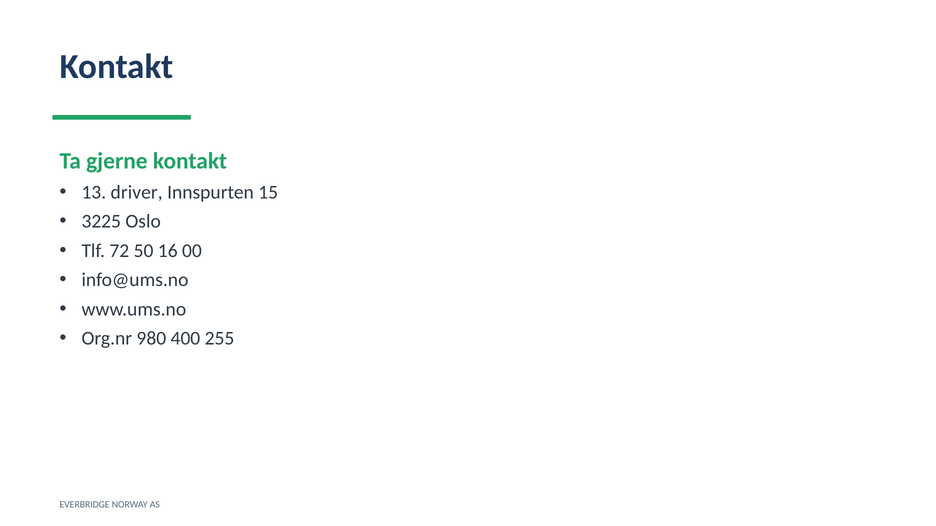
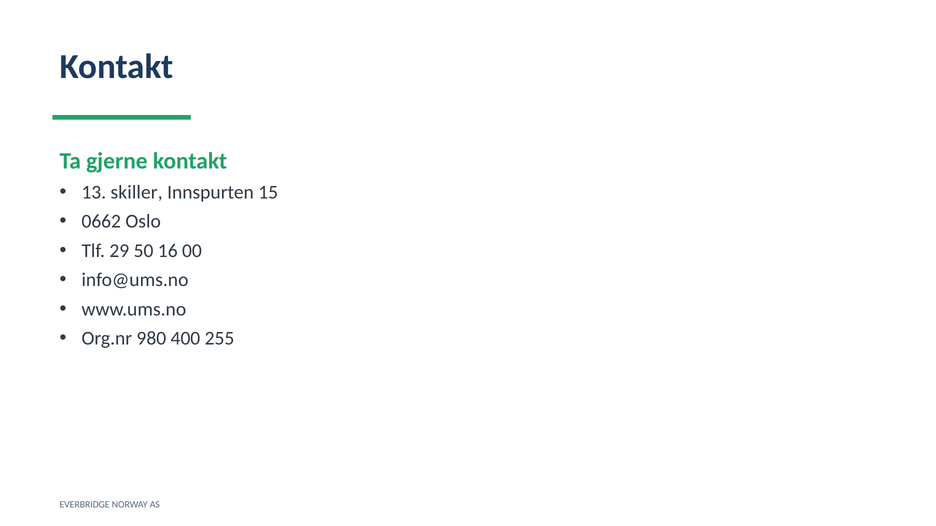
driver: driver -> skiller (137, 192)
3225: 3225 -> 0662 (101, 222)
72: 72 -> 29 (119, 251)
